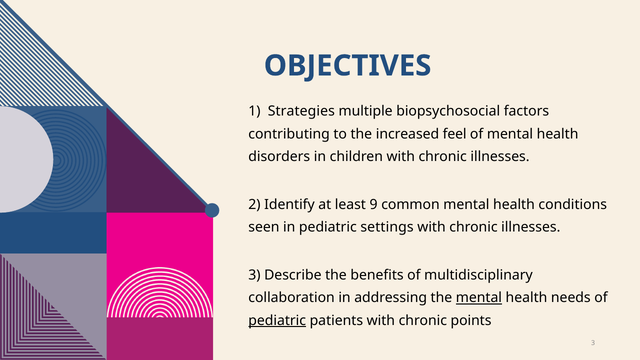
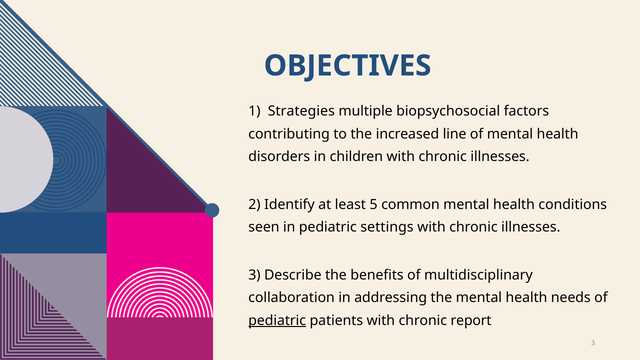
feel: feel -> line (455, 134)
9: 9 -> 5 (374, 205)
mental underline: present -> none (479, 298)
points: points -> report (471, 320)
